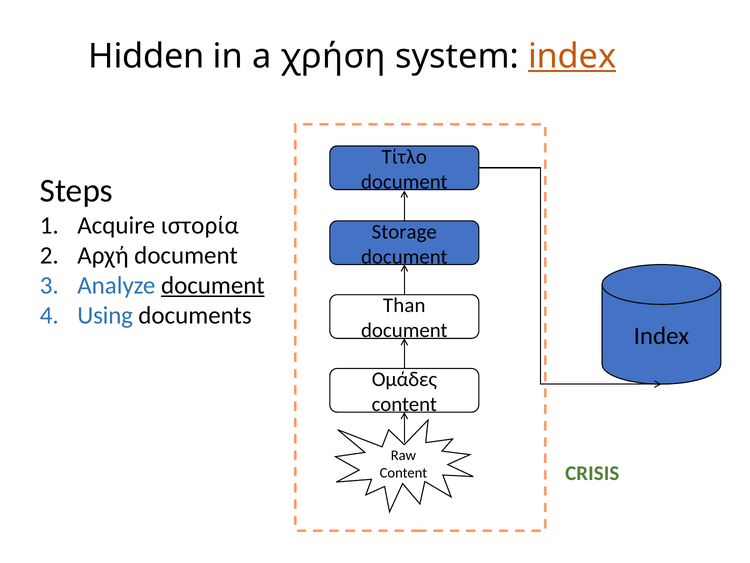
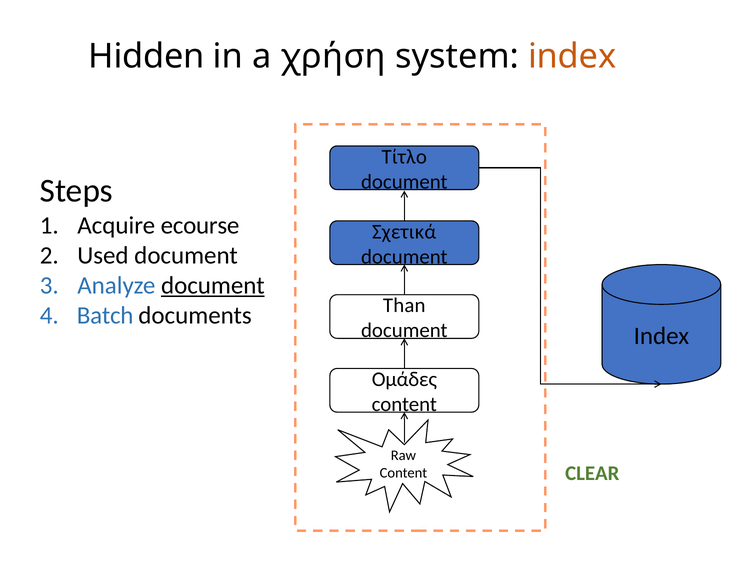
index underline: present -> none (572, 56)
ιστορία: ιστορία -> ecourse (200, 225)
Storage: Storage -> Σχετικά (404, 231)
Αρχή: Αρχή -> Used (103, 255)
Using: Using -> Batch (105, 315)
CRISIS: CRISIS -> CLEAR (592, 473)
